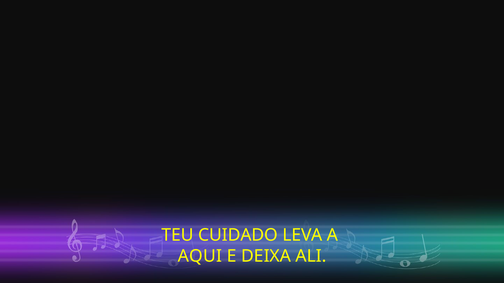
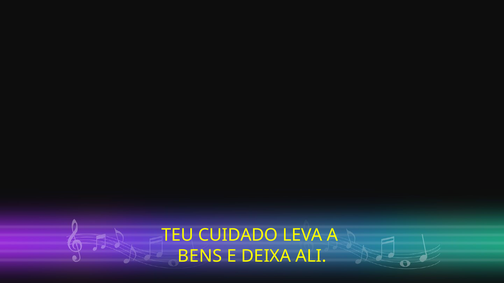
AQUI: AQUI -> BENS (200, 257)
